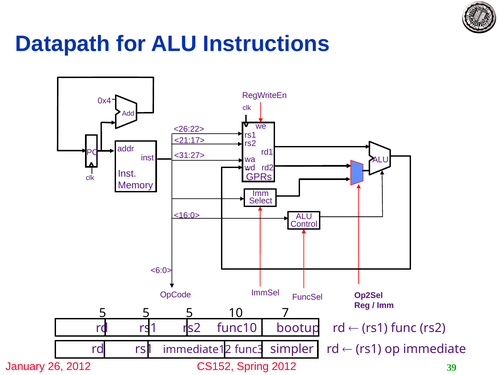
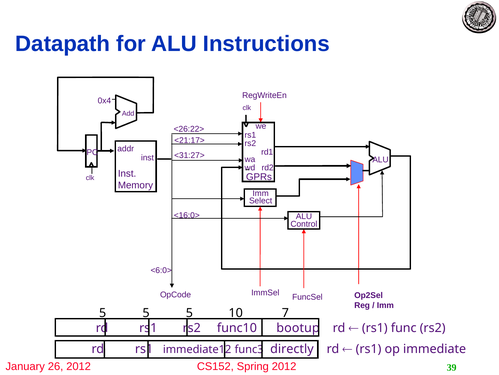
simpler: simpler -> directly (292, 348)
